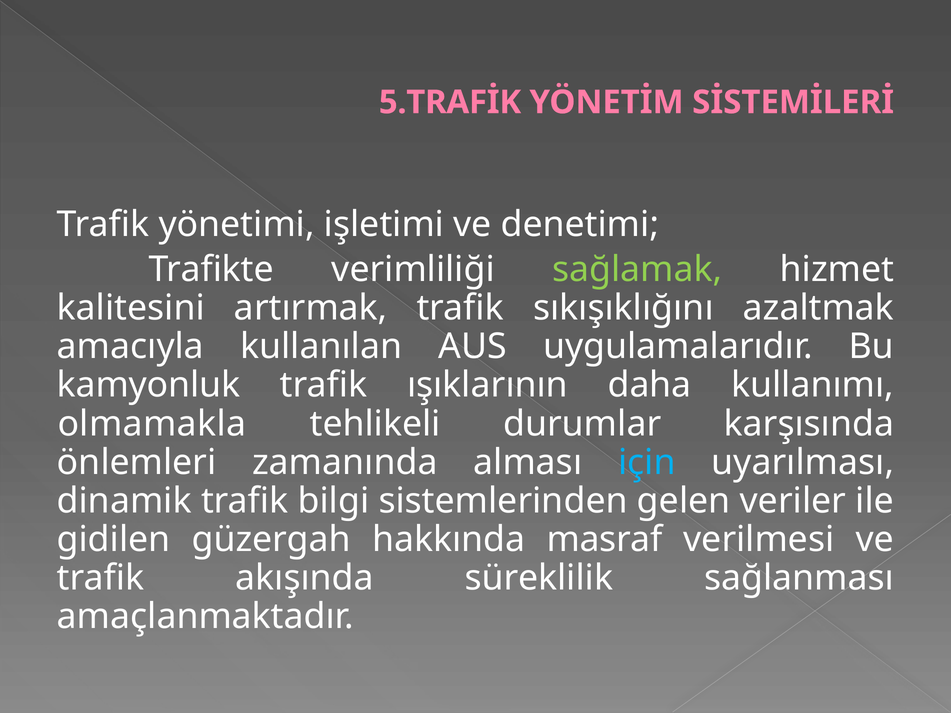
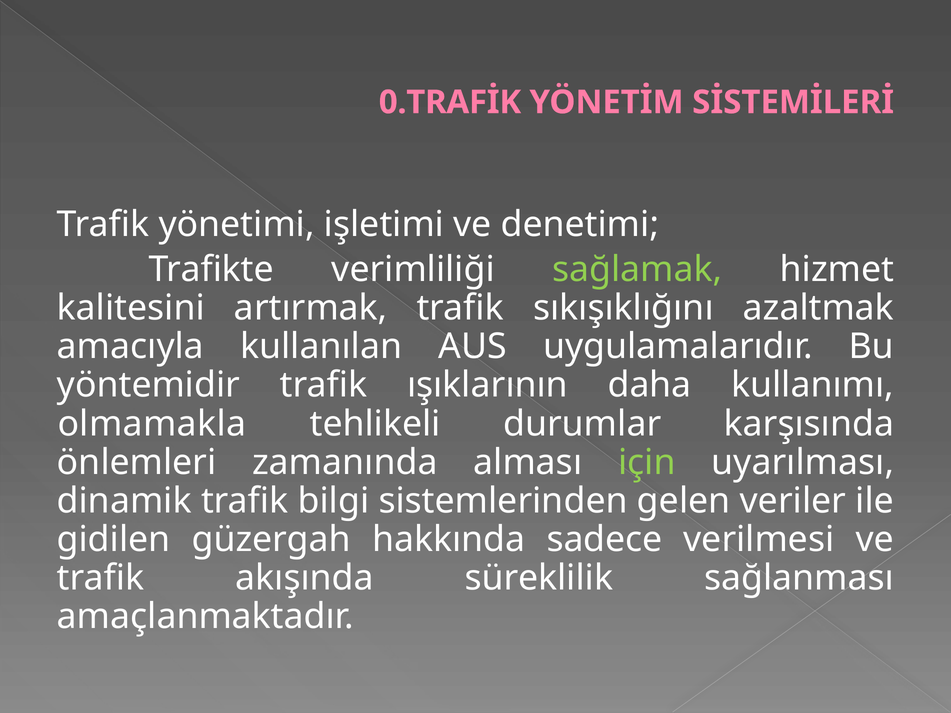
5.TRAFİK: 5.TRAFİK -> 0.TRAFİK (450, 102)
kamyonluk: kamyonluk -> yöntemidir (148, 385)
için colour: light blue -> light green (647, 462)
masraf: masraf -> sadece (604, 540)
